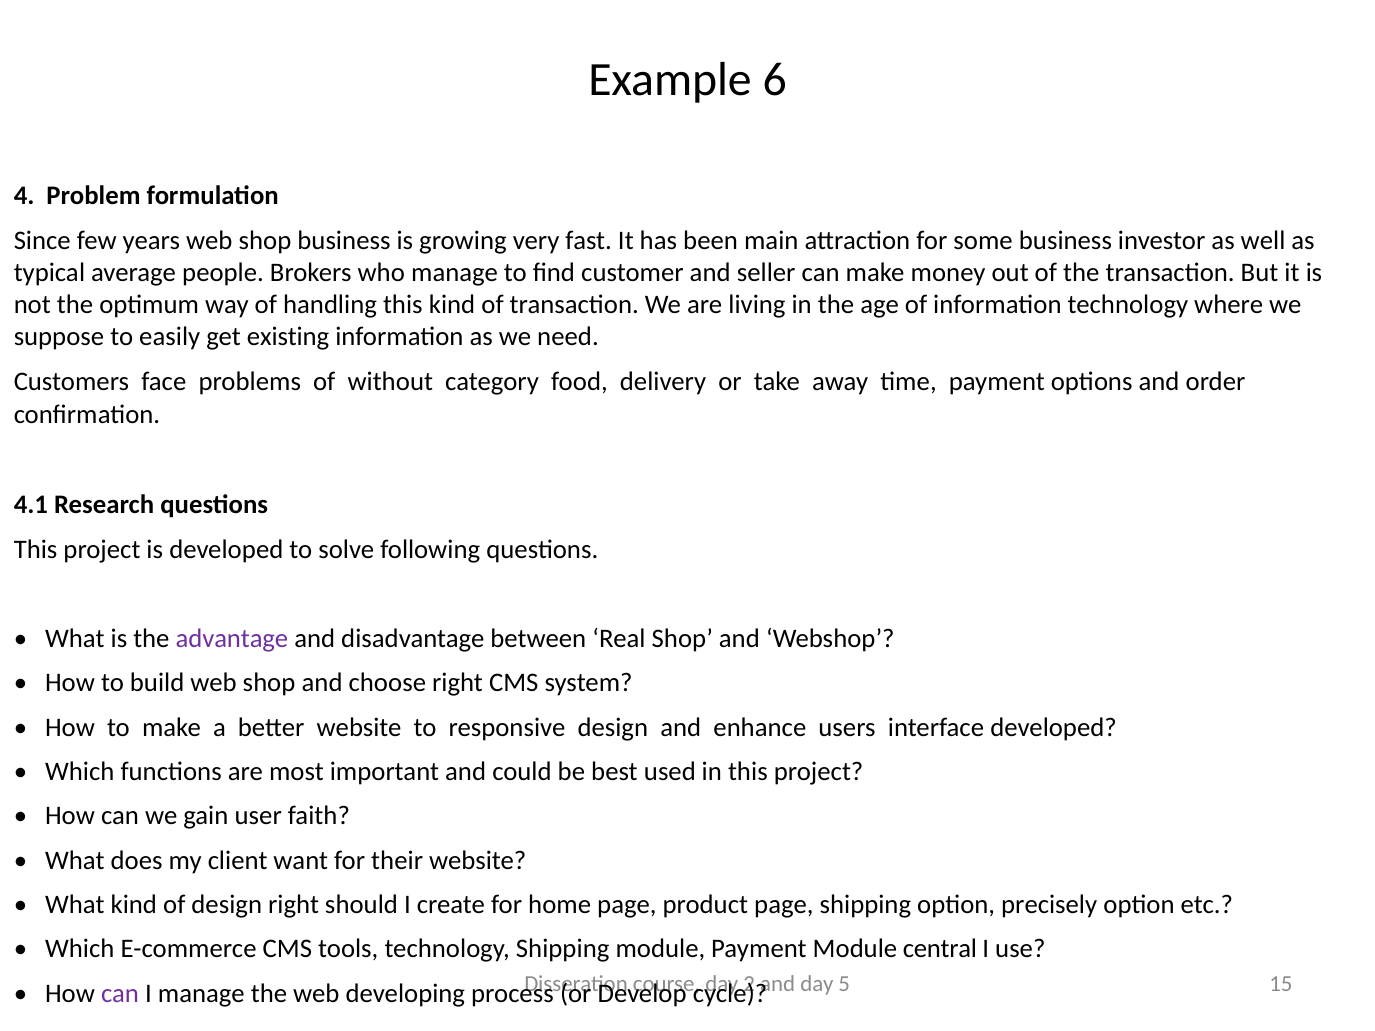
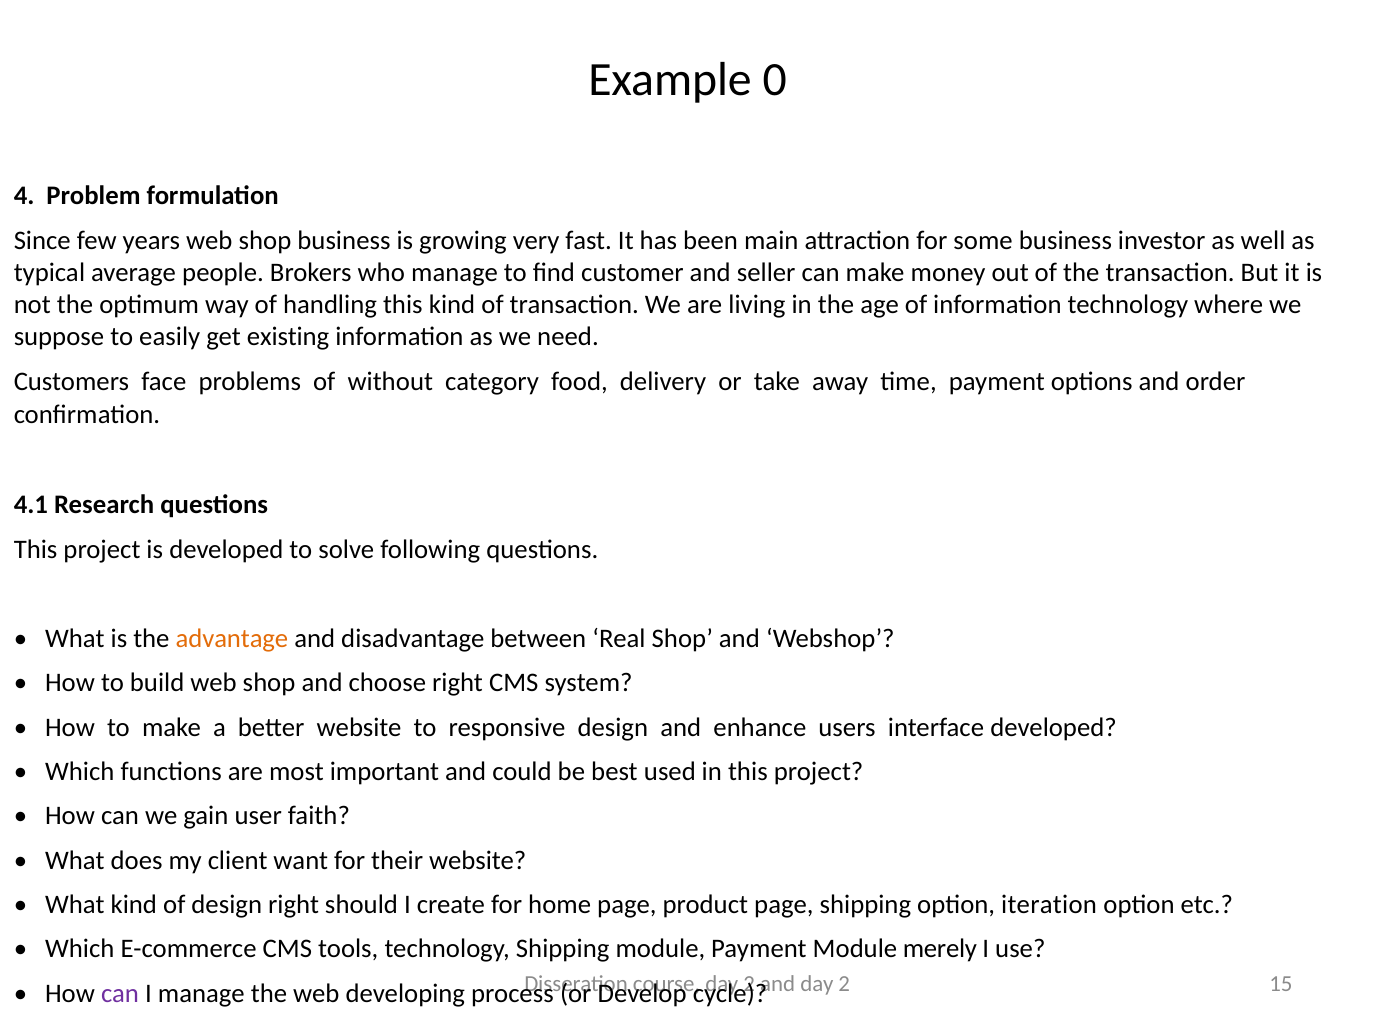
6: 6 -> 0 (775, 80)
advantage colour: purple -> orange (232, 639)
precisely: precisely -> iteration (1049, 905)
central: central -> merely (940, 949)
and day 5: 5 -> 2 (844, 985)
